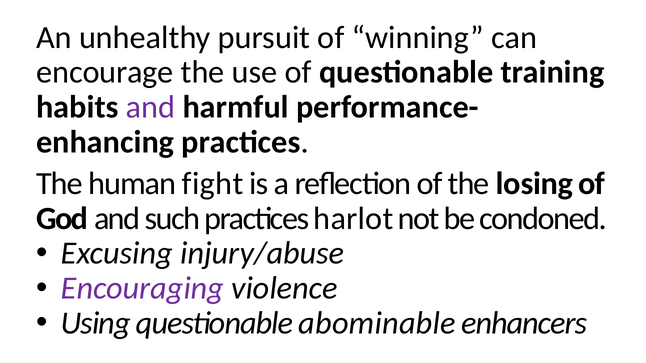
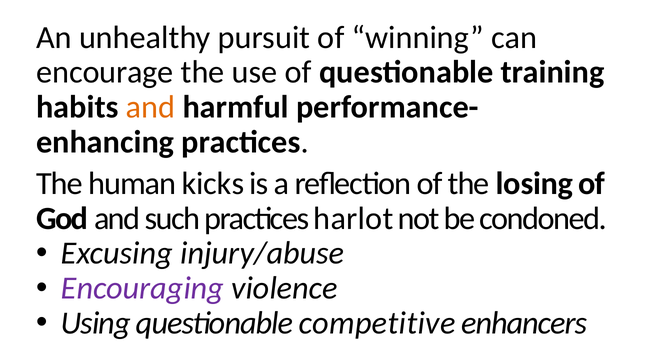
and colour: purple -> orange (151, 107)
fight: fight -> kicks (213, 184)
abominable: abominable -> competitive (377, 323)
